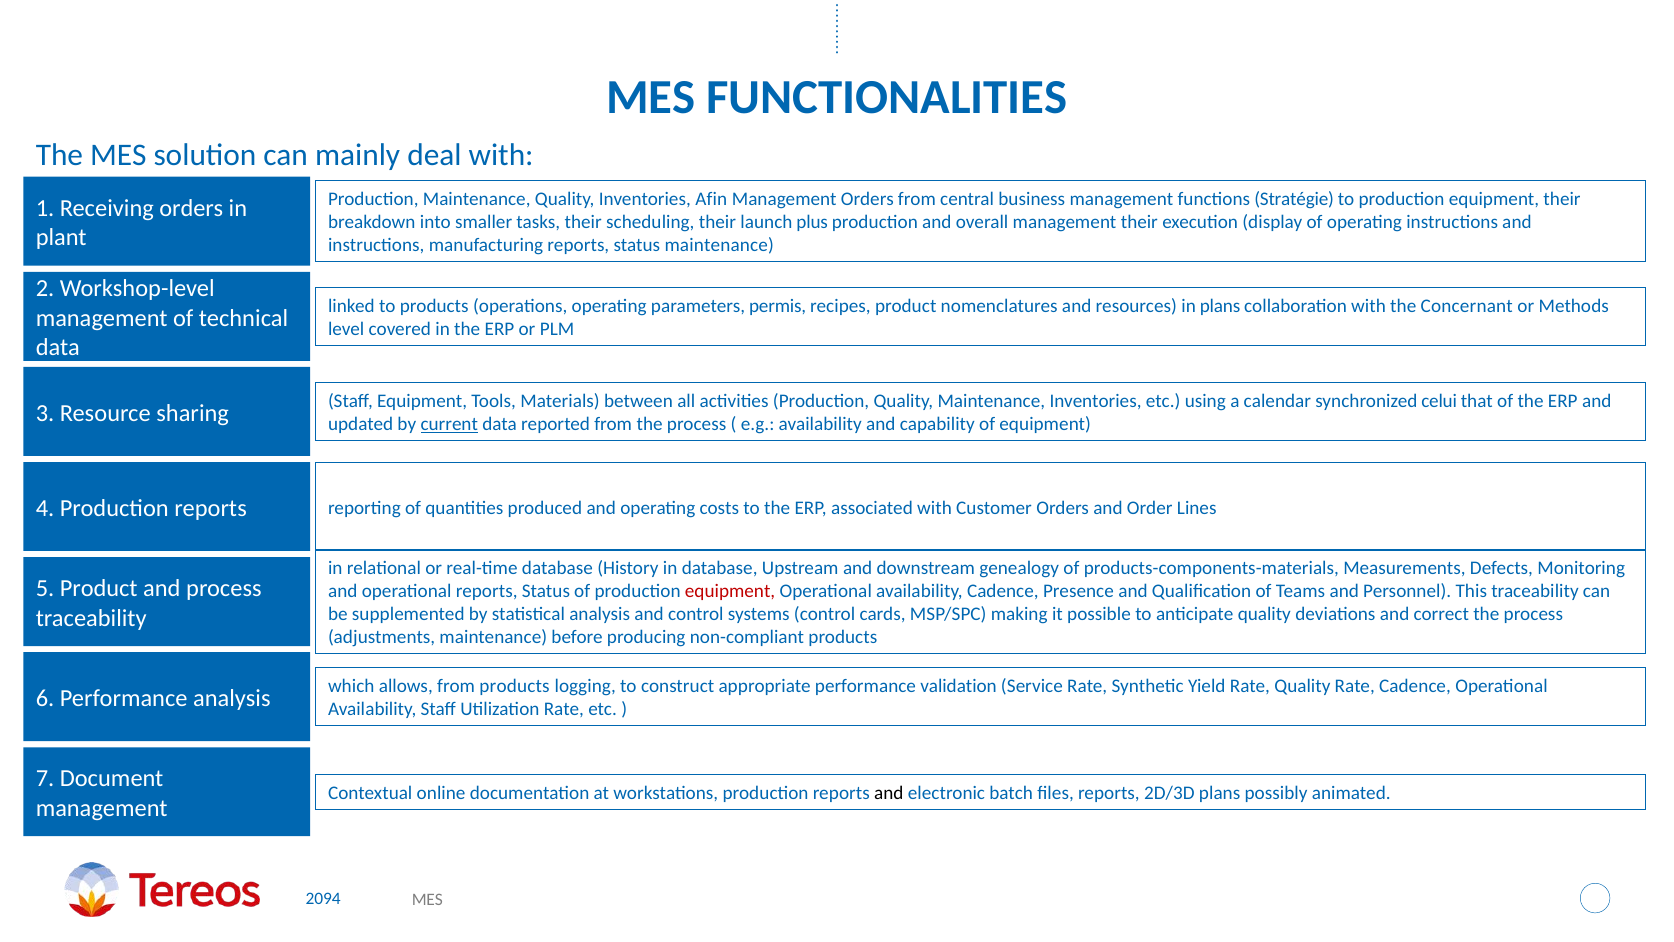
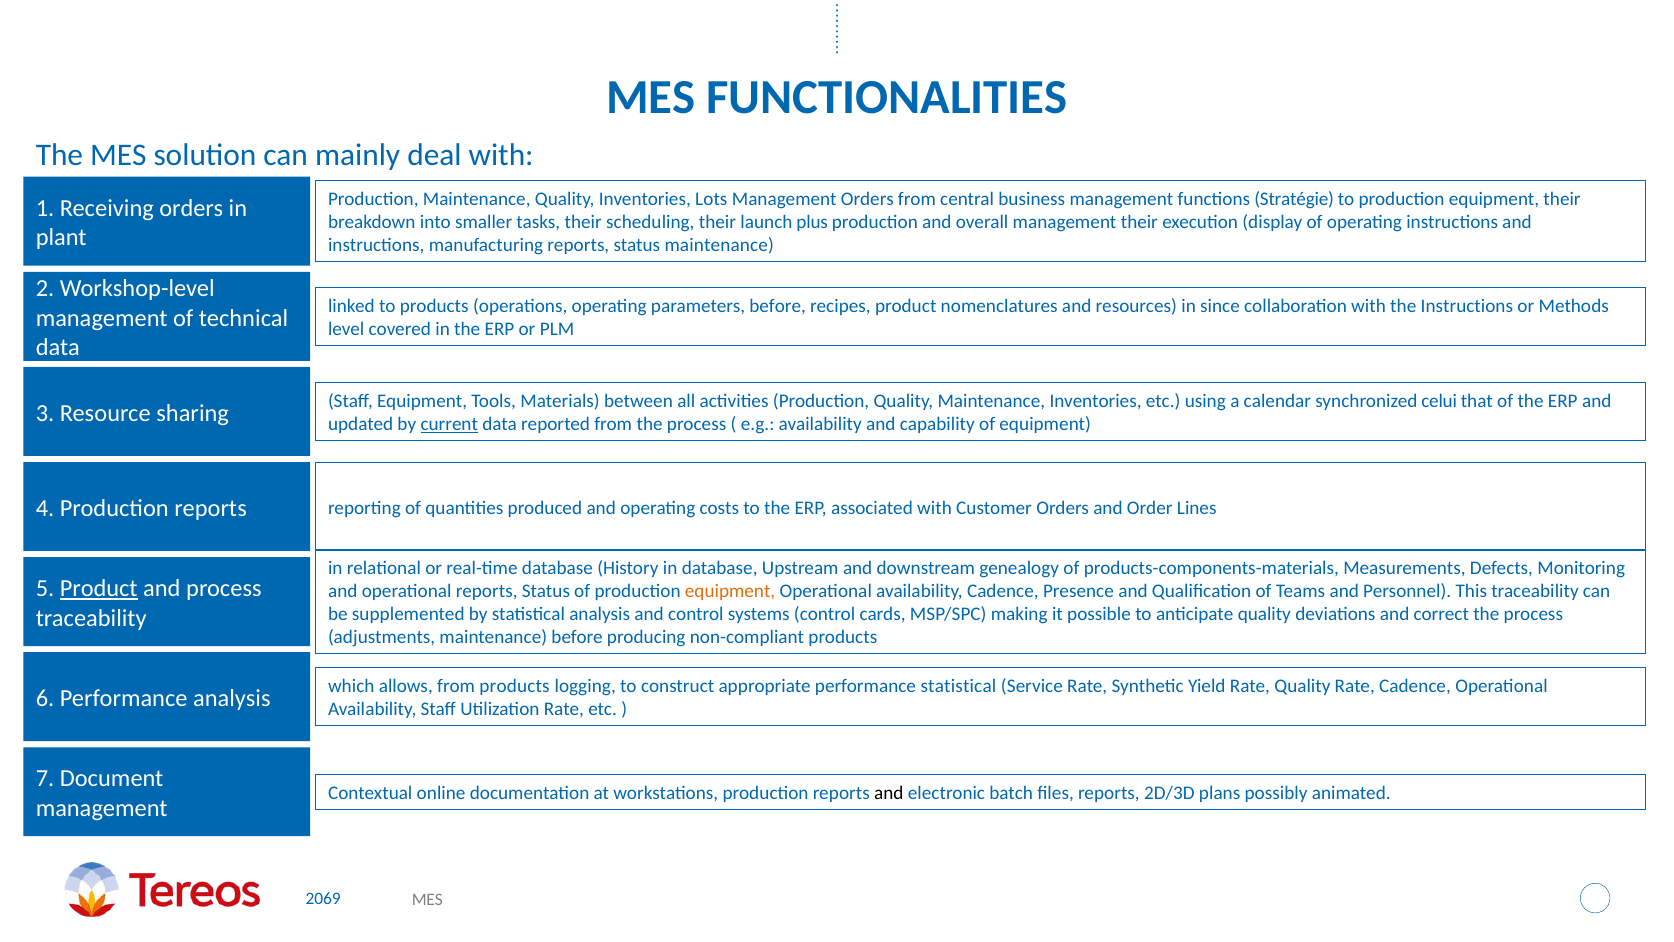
Afin: Afin -> Lots (711, 199)
parameters permis: permis -> before (778, 306)
in plans: plans -> since (1220, 306)
the Concernant: Concernant -> Instructions (1467, 306)
Product underline: none -> present (99, 588)
equipment colour: red -> orange (730, 591)
performance validation: validation -> statistical (958, 686)
2094: 2094 -> 2069 (323, 898)
